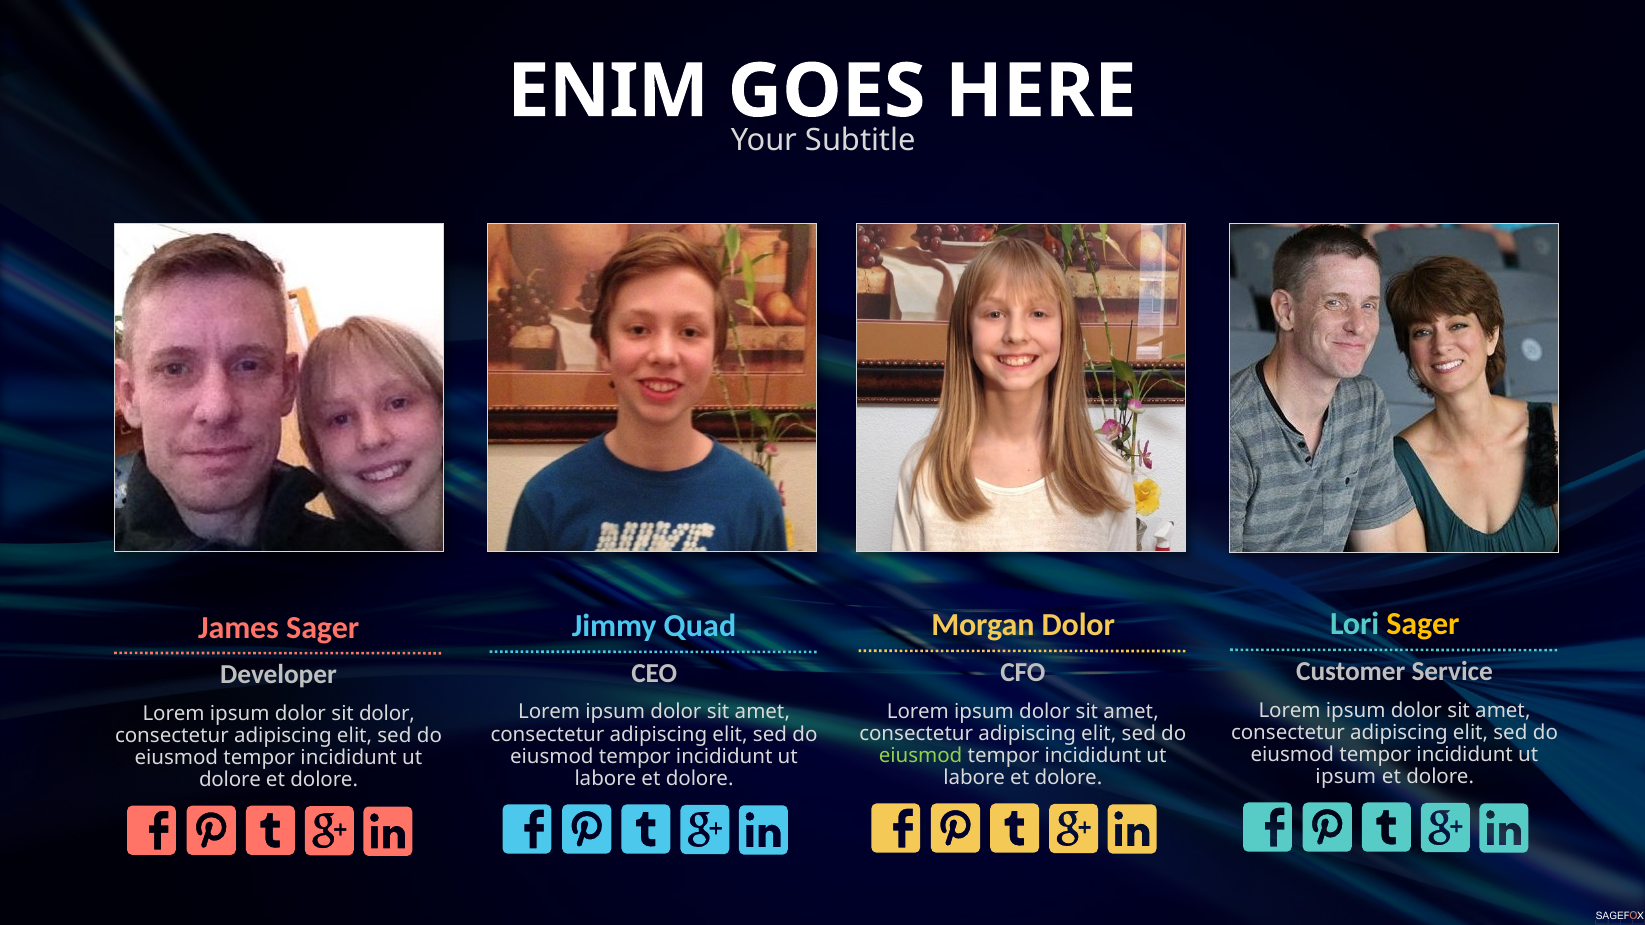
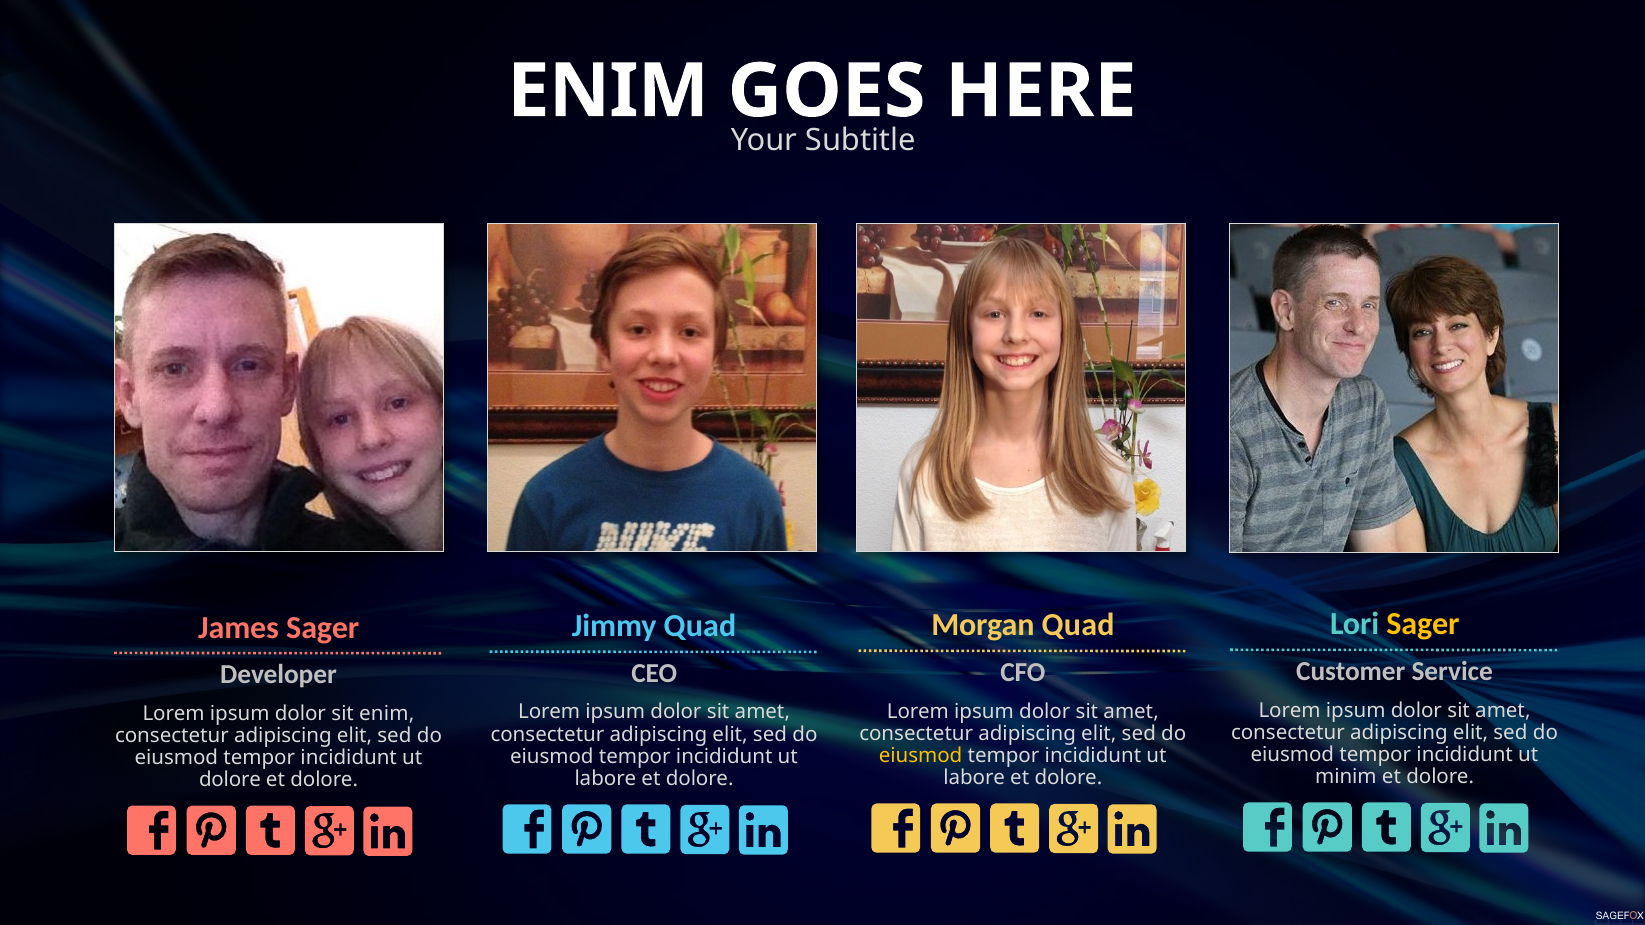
Morgan Dolor: Dolor -> Quad (1078, 626)
sit dolor: dolor -> enim (387, 714)
eiusmod colour: light green -> yellow (921, 756)
ipsum: ipsum -> minim (1346, 777)
